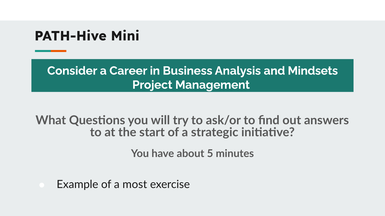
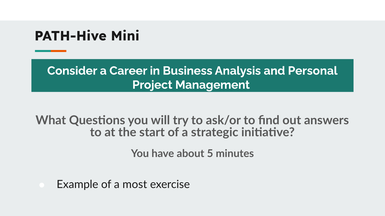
Mindsets: Mindsets -> Personal (313, 71)
